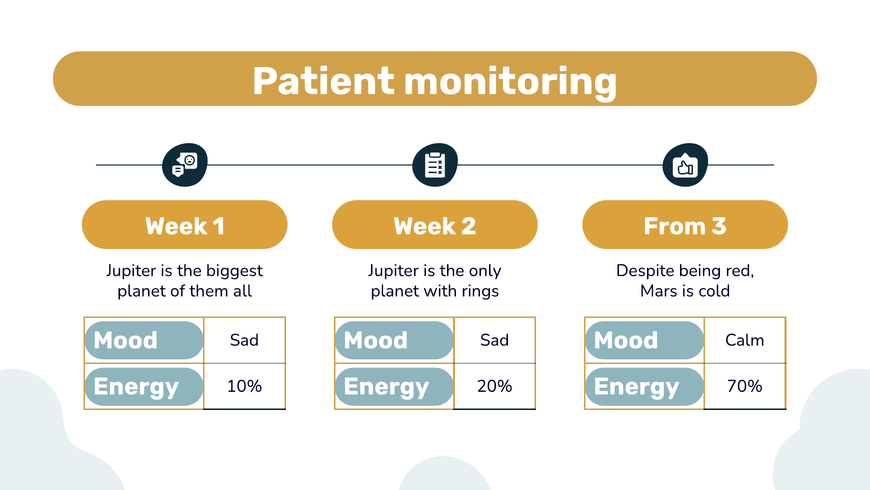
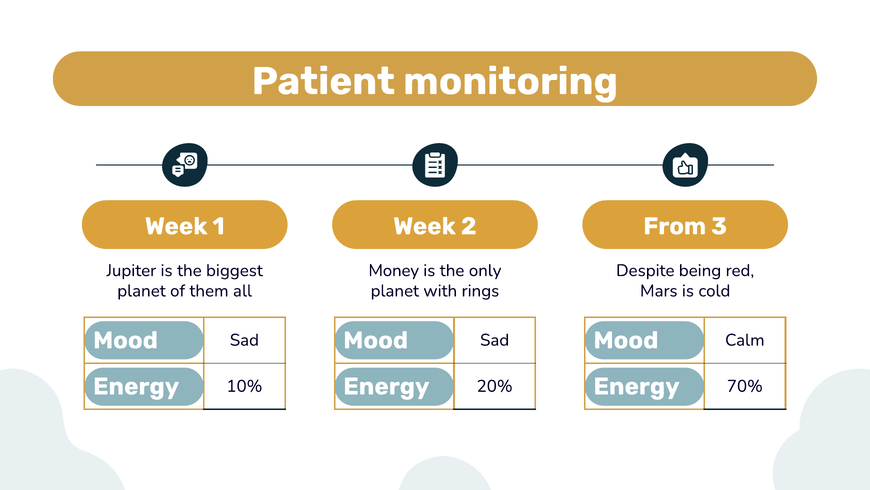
Jupiter: Jupiter -> Money (394, 270)
